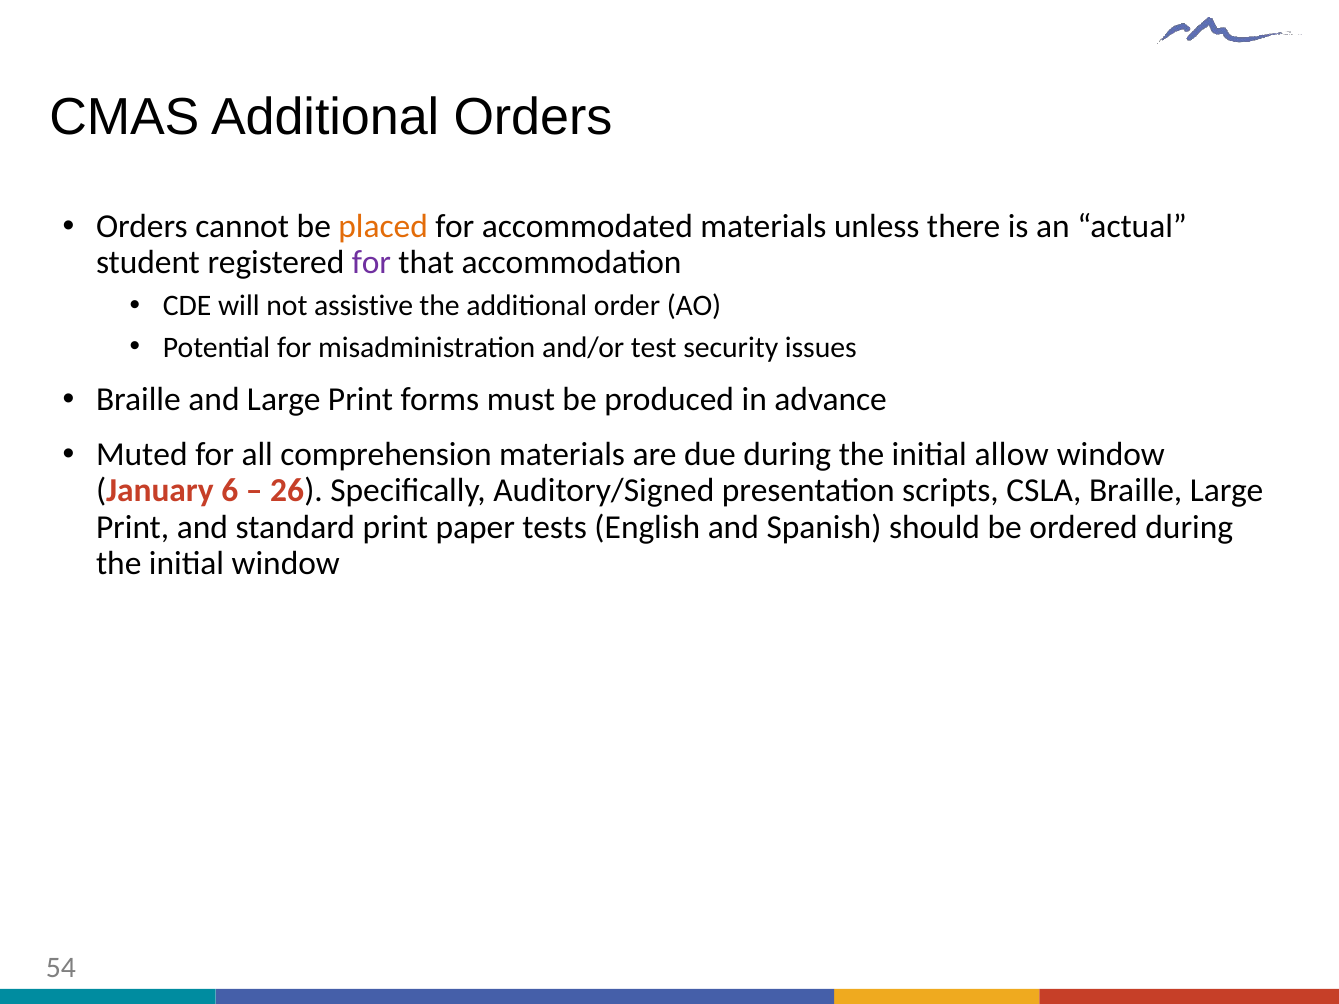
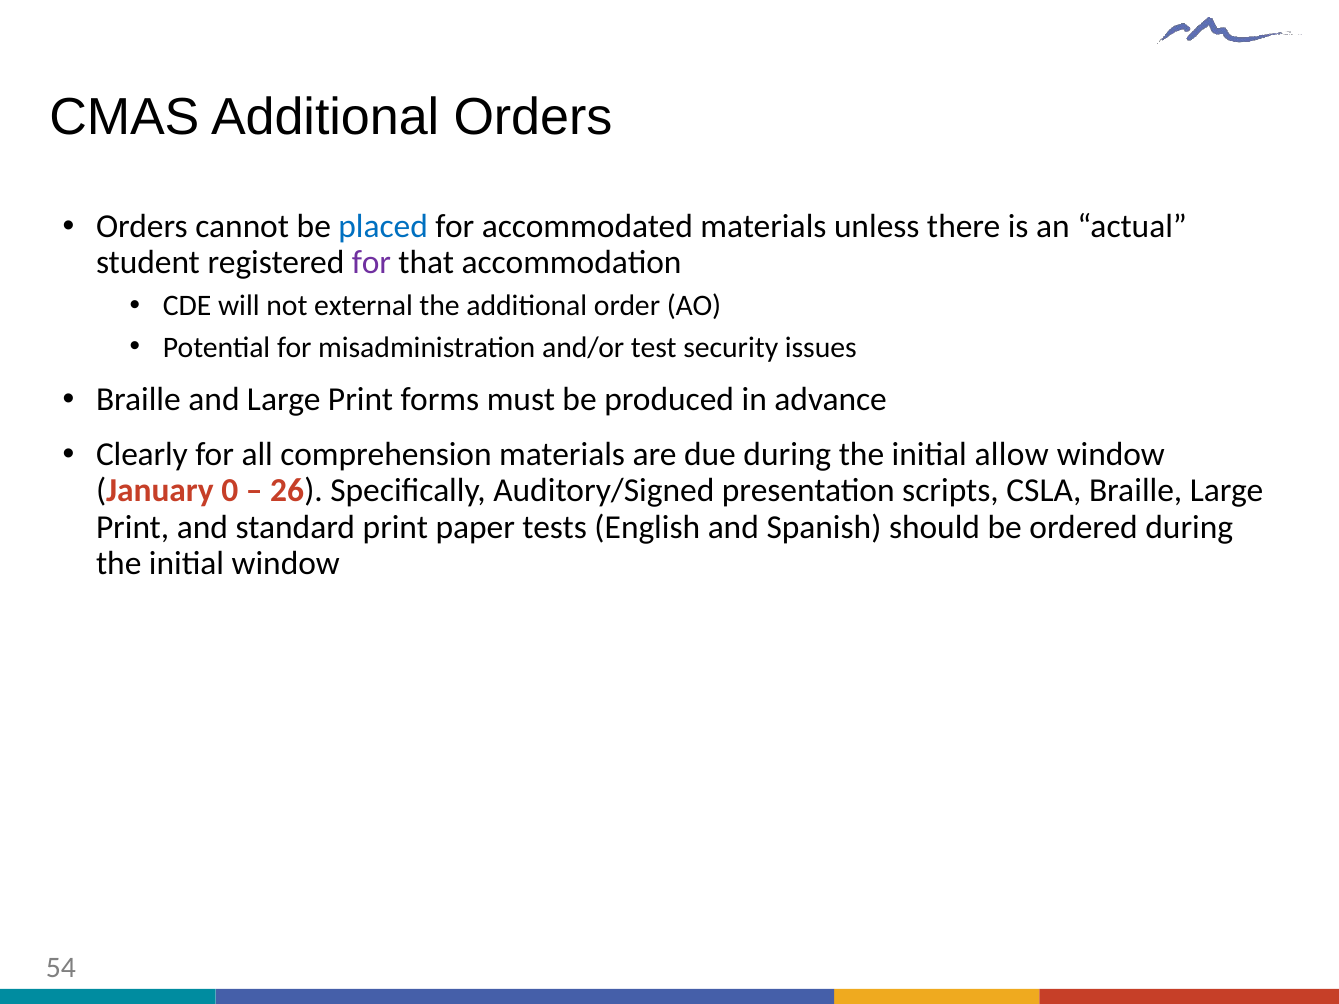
placed colour: orange -> blue (383, 226)
assistive: assistive -> external (364, 306)
Muted: Muted -> Clearly (142, 455)
6: 6 -> 0 (230, 491)
